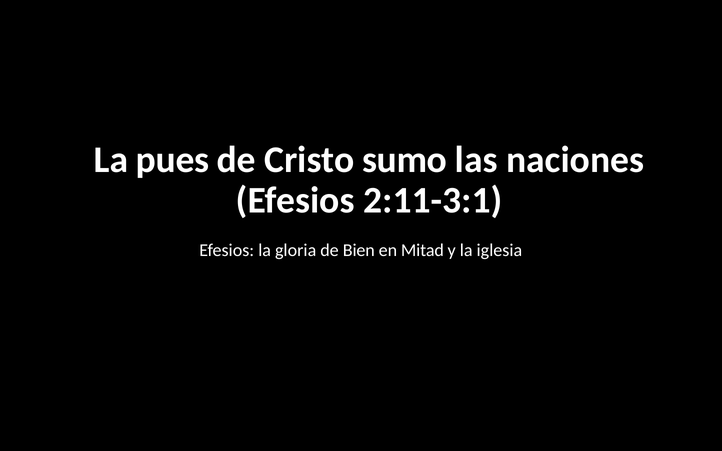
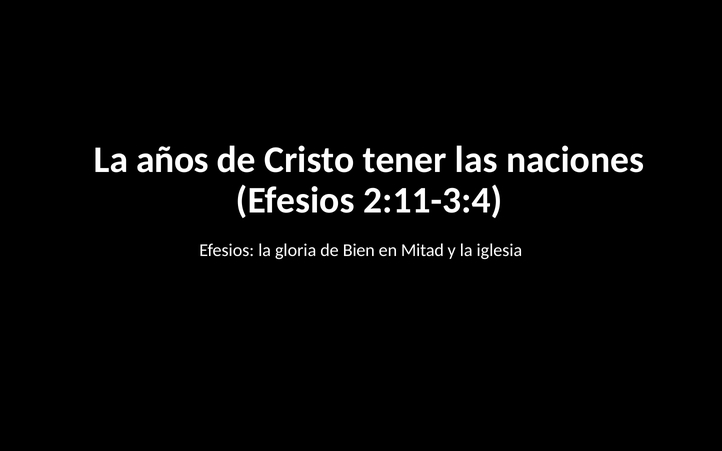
pues: pues -> años (173, 160)
sumo: sumo -> tener (405, 160)
2:11-3:1: 2:11-3:1 -> 2:11-3:4 (433, 201)
